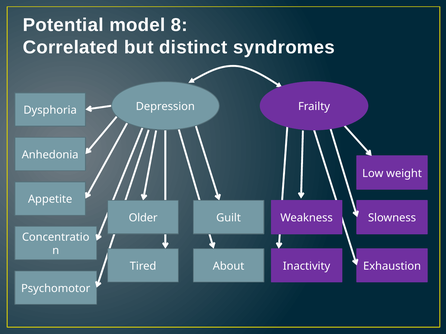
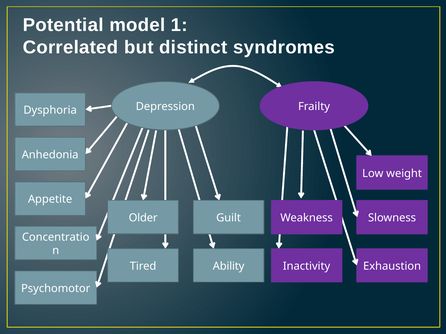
8: 8 -> 1 (179, 25)
About: About -> Ability (229, 267)
